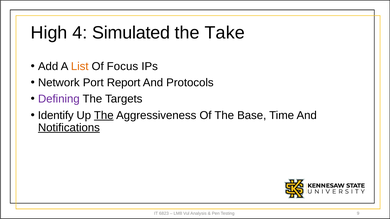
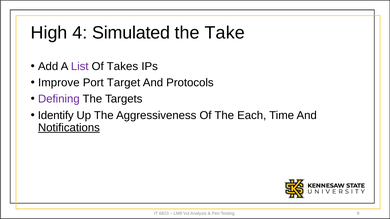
List colour: orange -> purple (80, 66)
Focus: Focus -> Takes (122, 66)
Network: Network -> Improve (59, 83)
Report: Report -> Target (124, 83)
The underline: present -> none (104, 115)
Base: Base -> Each (252, 115)
